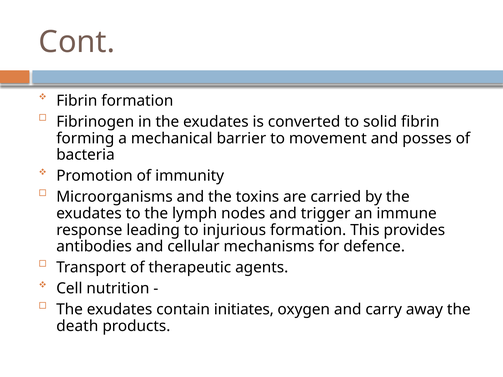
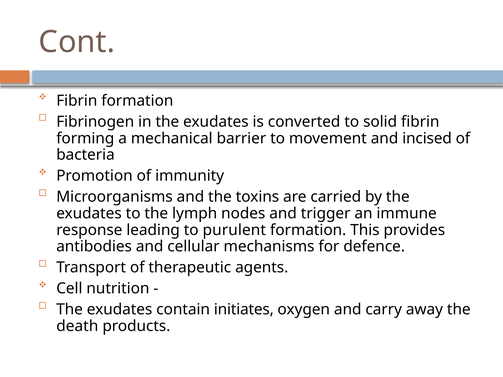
posses: posses -> incised (427, 138)
injurious: injurious -> purulent (234, 230)
